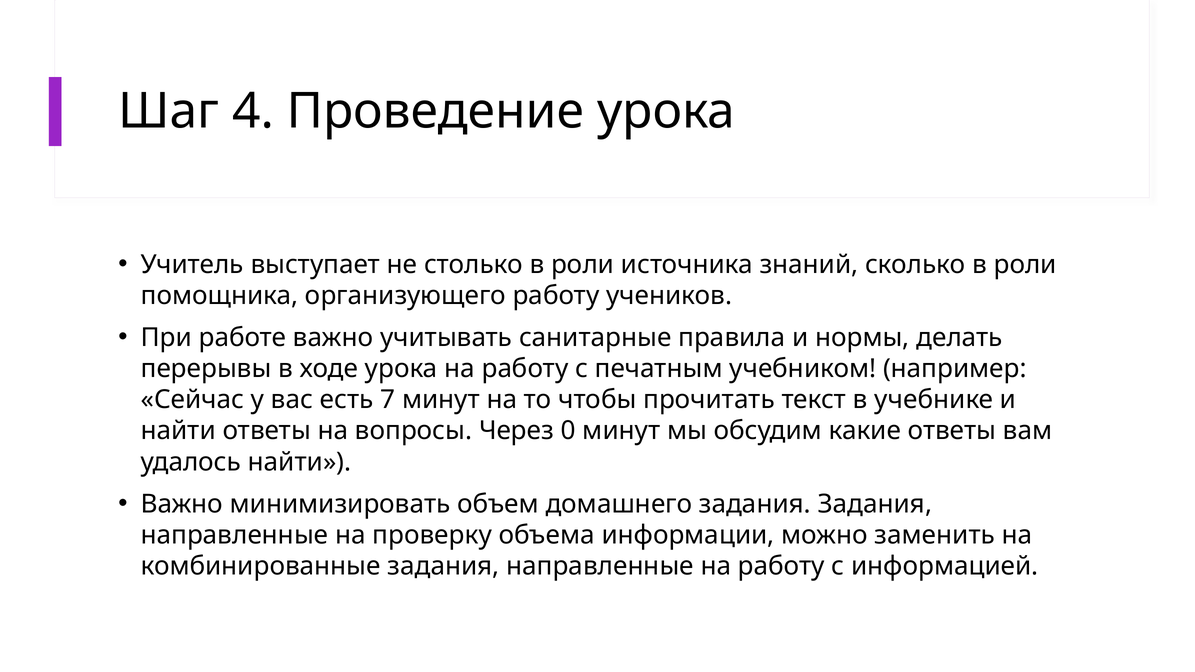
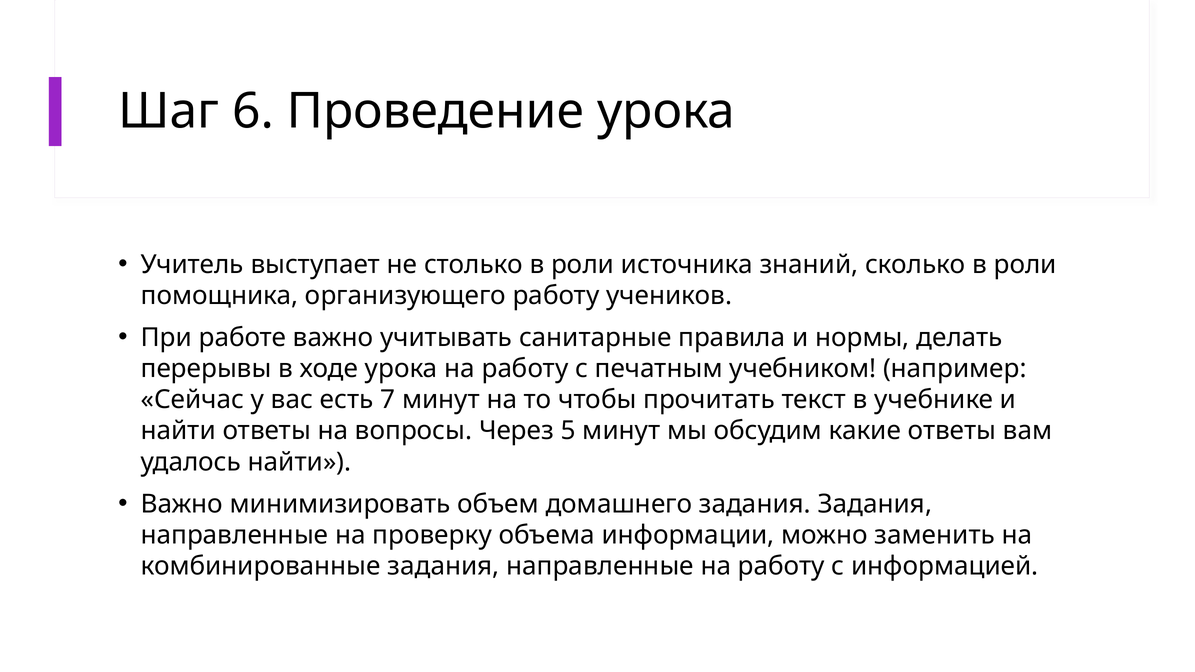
4: 4 -> 6 (253, 111)
0: 0 -> 5 (568, 431)
